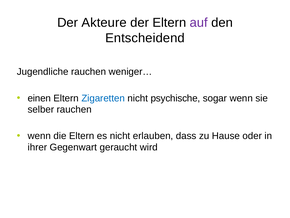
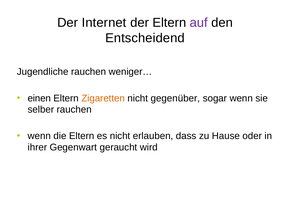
Akteure: Akteure -> Internet (104, 23)
Zigaretten colour: blue -> orange (103, 98)
psychische: psychische -> gegenüber (175, 98)
